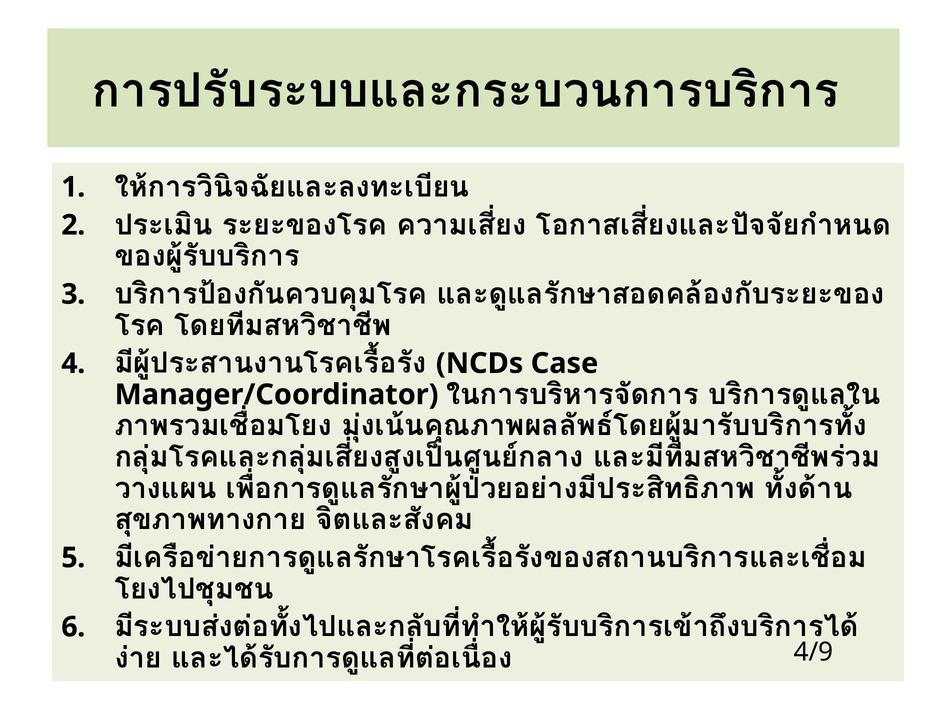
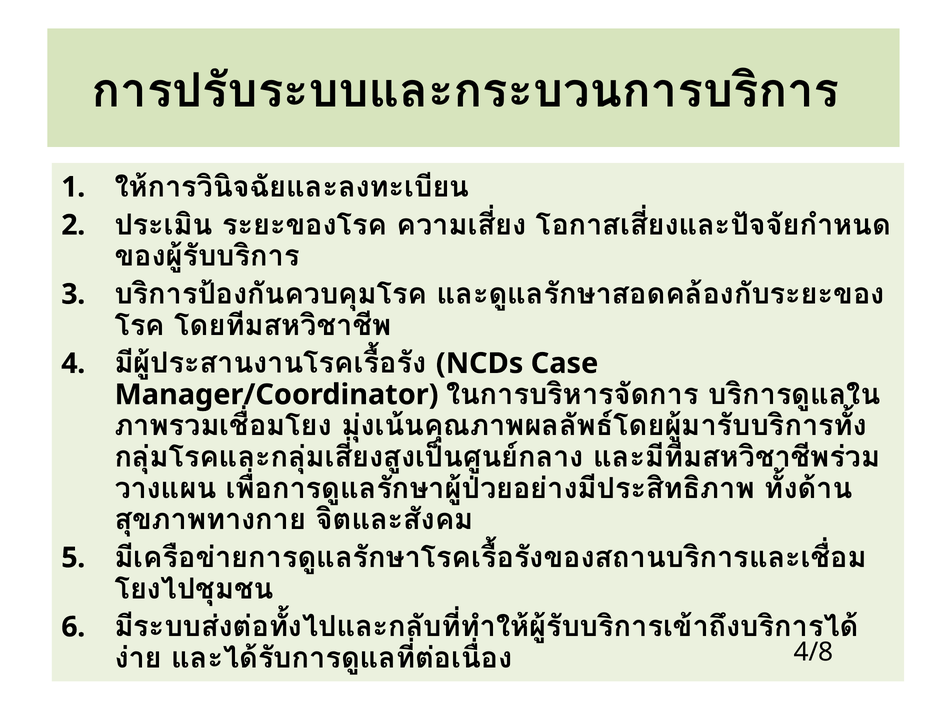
4/9: 4/9 -> 4/8 (813, 651)
